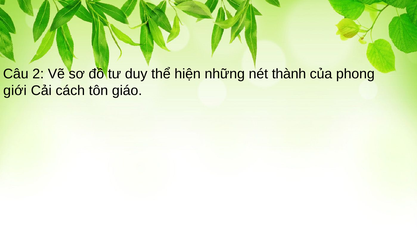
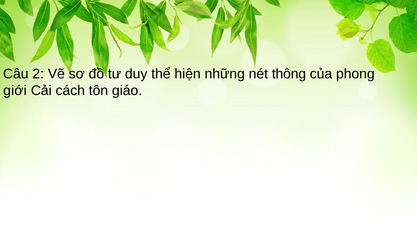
thành: thành -> thông (289, 74)
